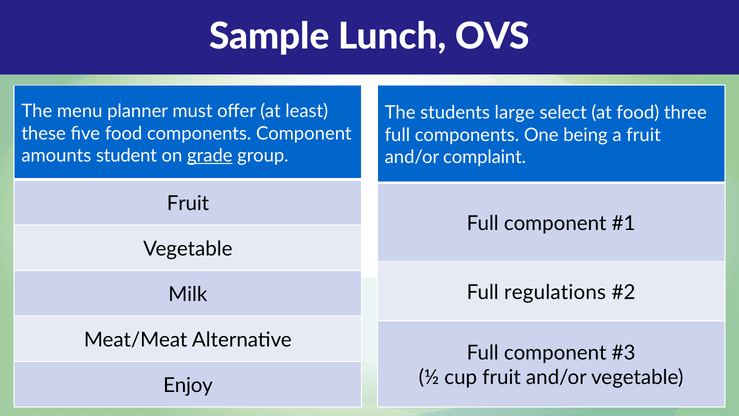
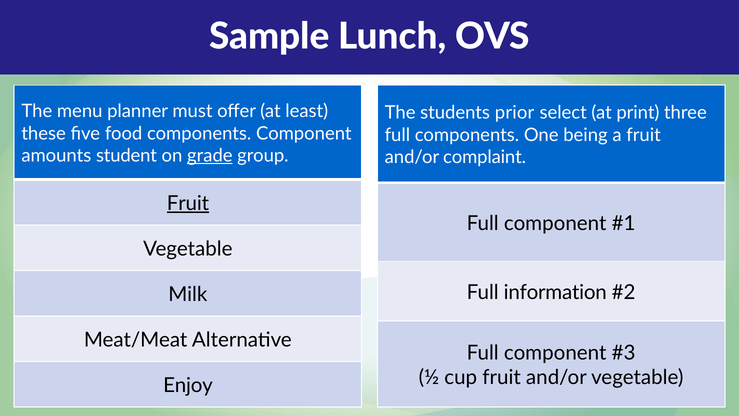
large: large -> prior (515, 113)
at food: food -> print (638, 113)
Fruit underline: none -> present (188, 203)
regulations: regulations -> information (555, 292)
